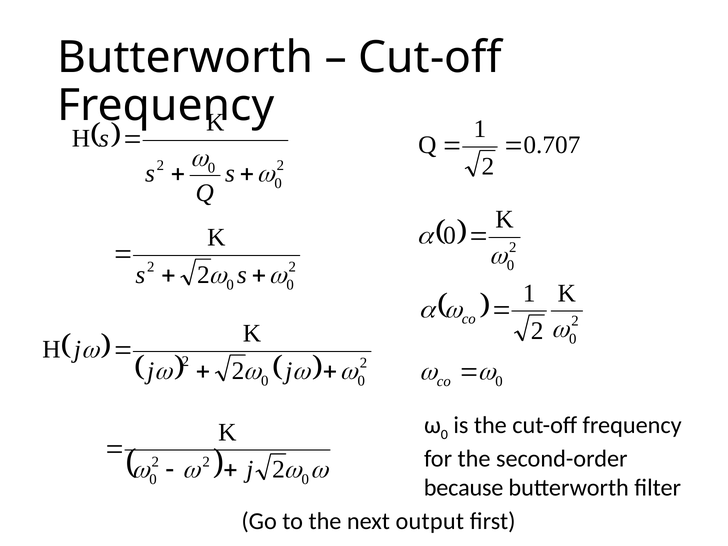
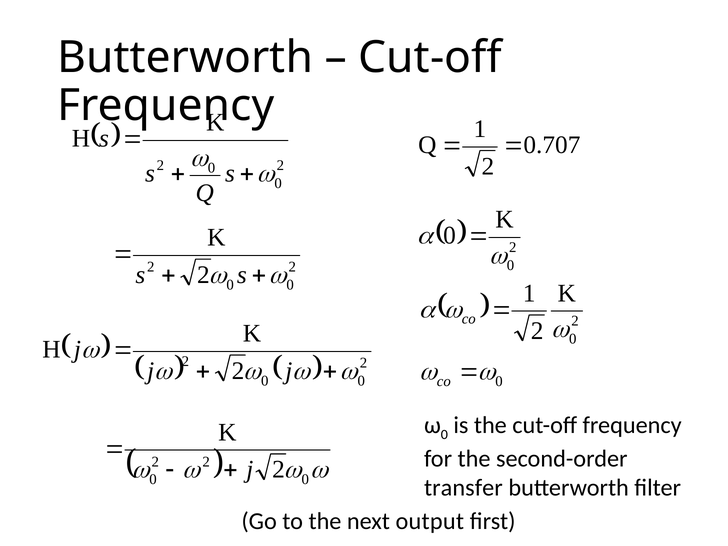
because: because -> transfer (463, 488)
